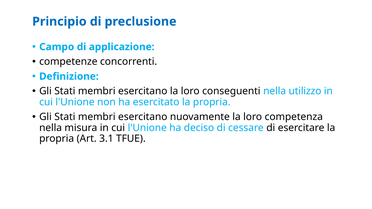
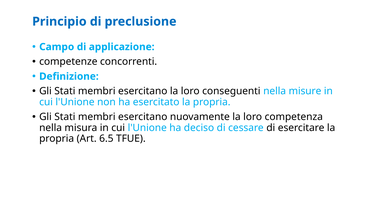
utilizzo: utilizzo -> misure (305, 91)
3.1: 3.1 -> 6.5 (106, 139)
